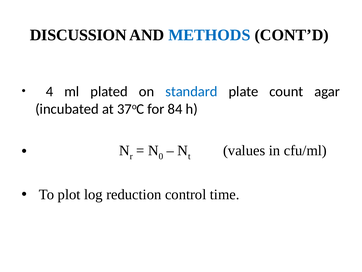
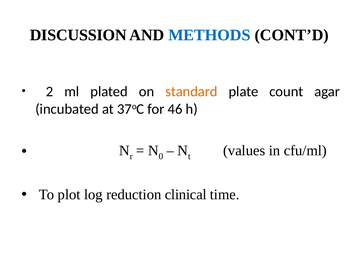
4: 4 -> 2 (50, 91)
standard colour: blue -> orange (191, 91)
84: 84 -> 46 (175, 109)
control: control -> clinical (186, 194)
